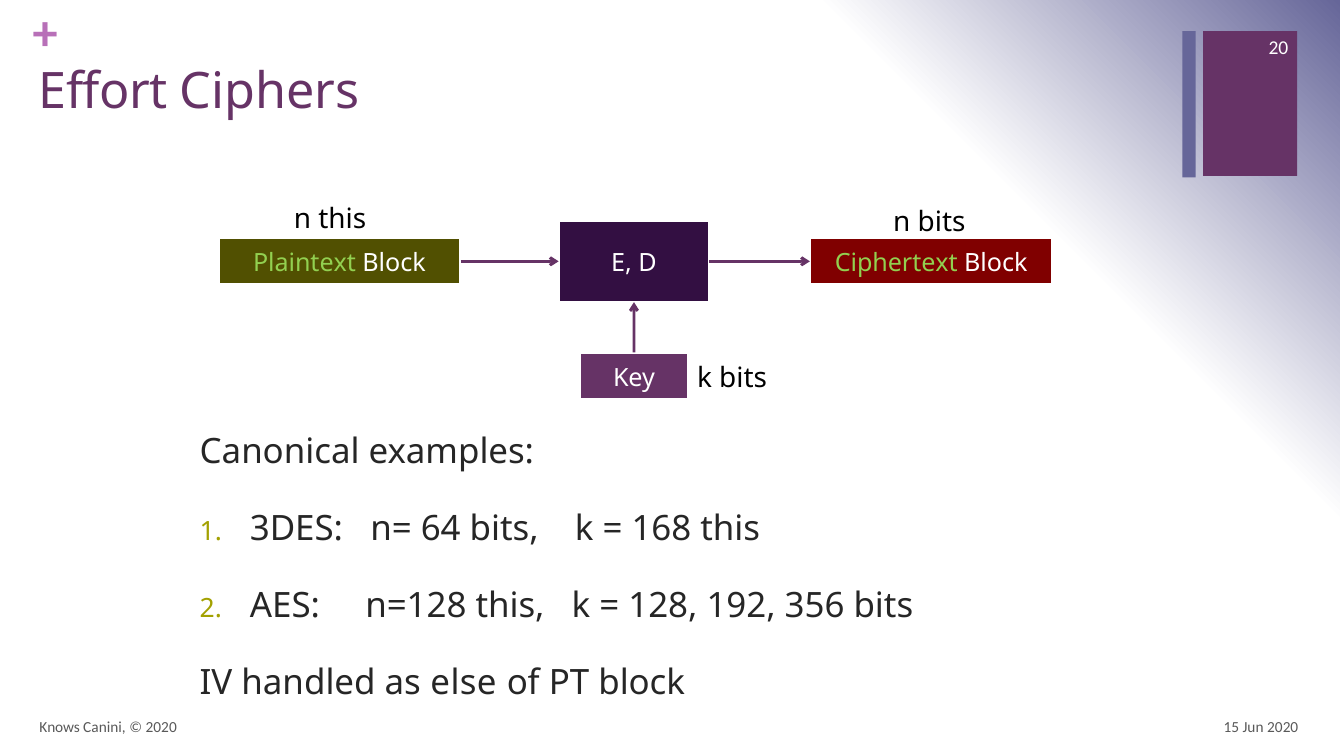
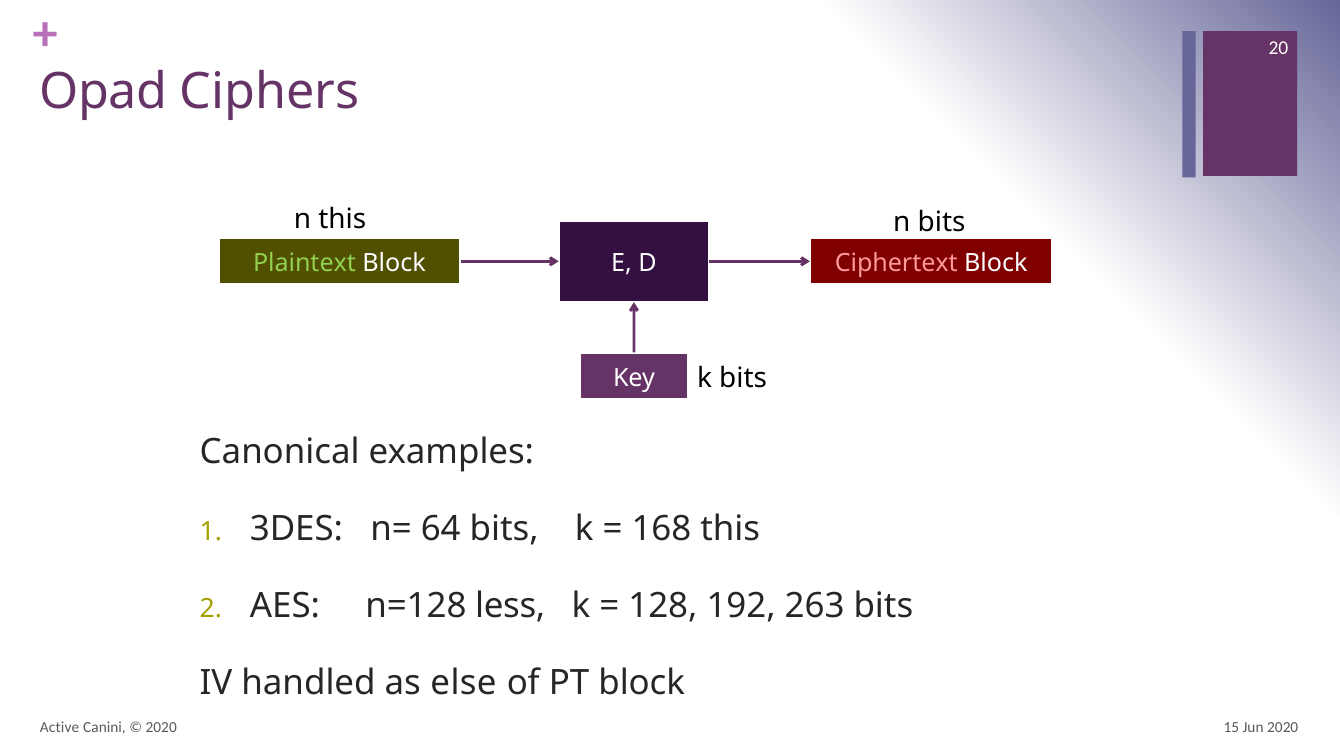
Effort: Effort -> Opad (103, 92)
Ciphertext colour: light green -> pink (896, 263)
n=128 this: this -> less (510, 606)
356: 356 -> 263 (815, 606)
Knows: Knows -> Active (60, 727)
